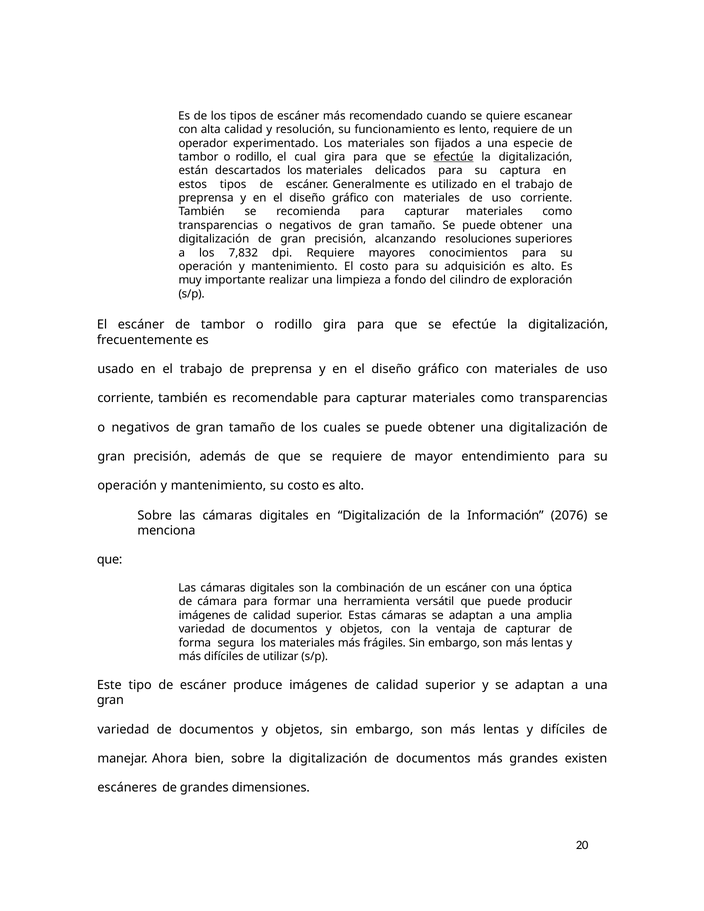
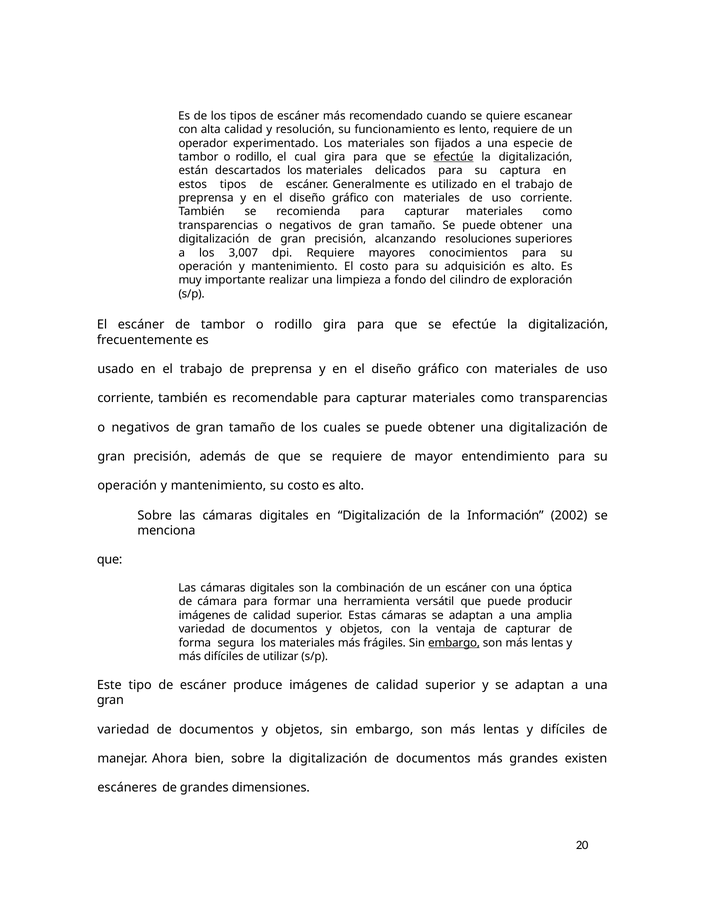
7,832: 7,832 -> 3,007 (243, 253)
2076: 2076 -> 2002 (569, 515)
embargo underline: none -> present (454, 643)
